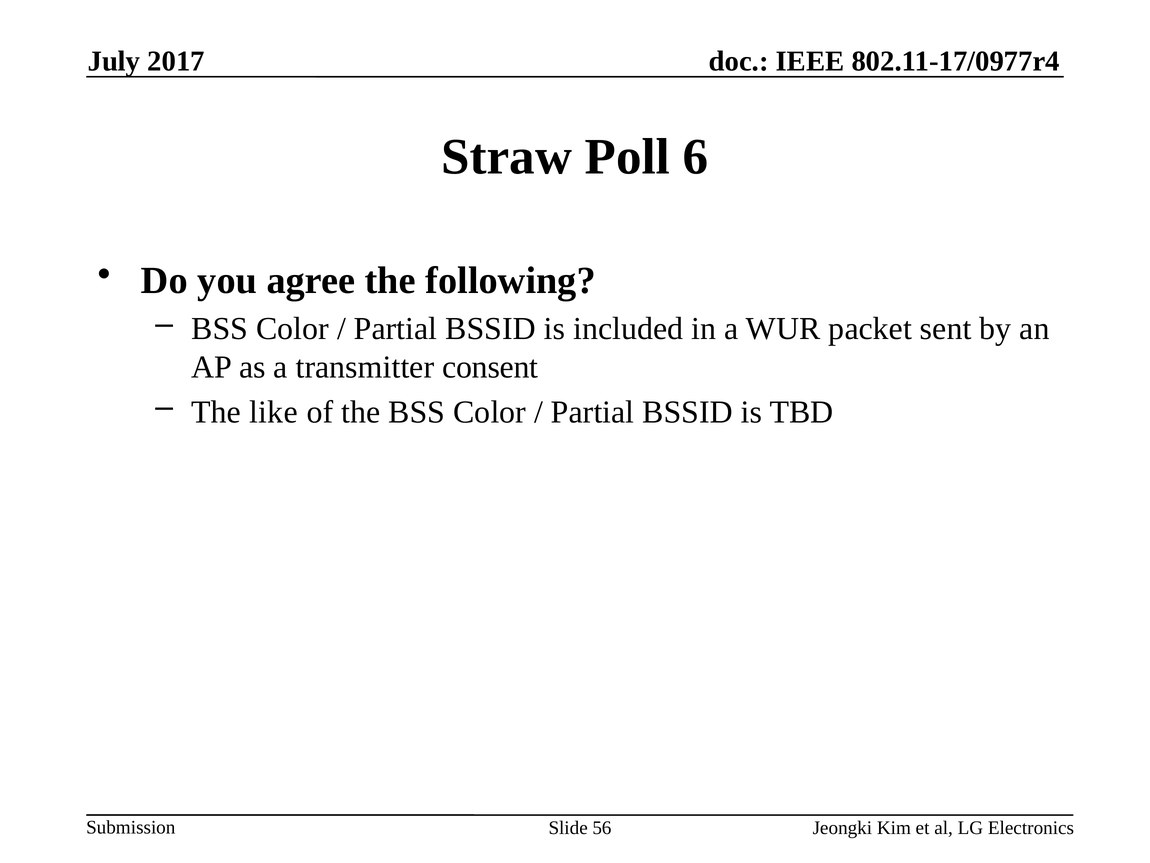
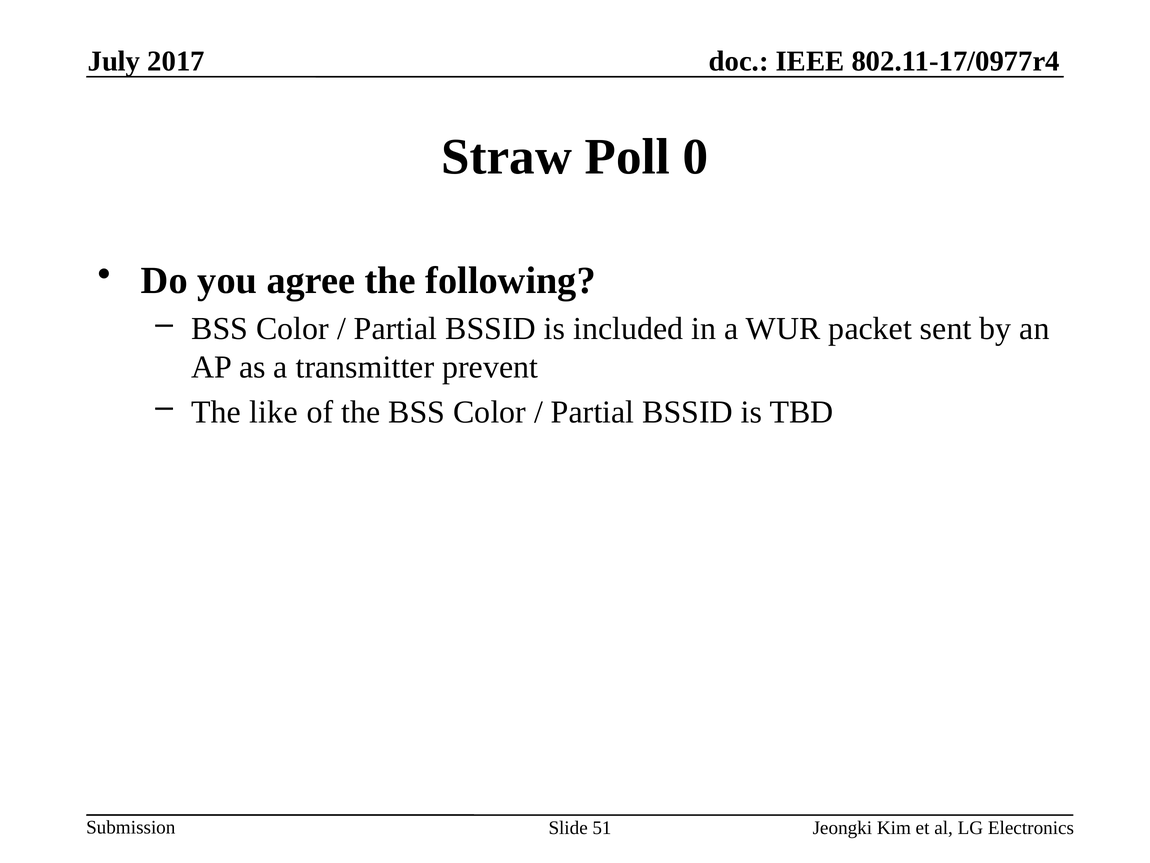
6: 6 -> 0 (695, 157)
consent: consent -> prevent (490, 367)
56: 56 -> 51 (602, 827)
